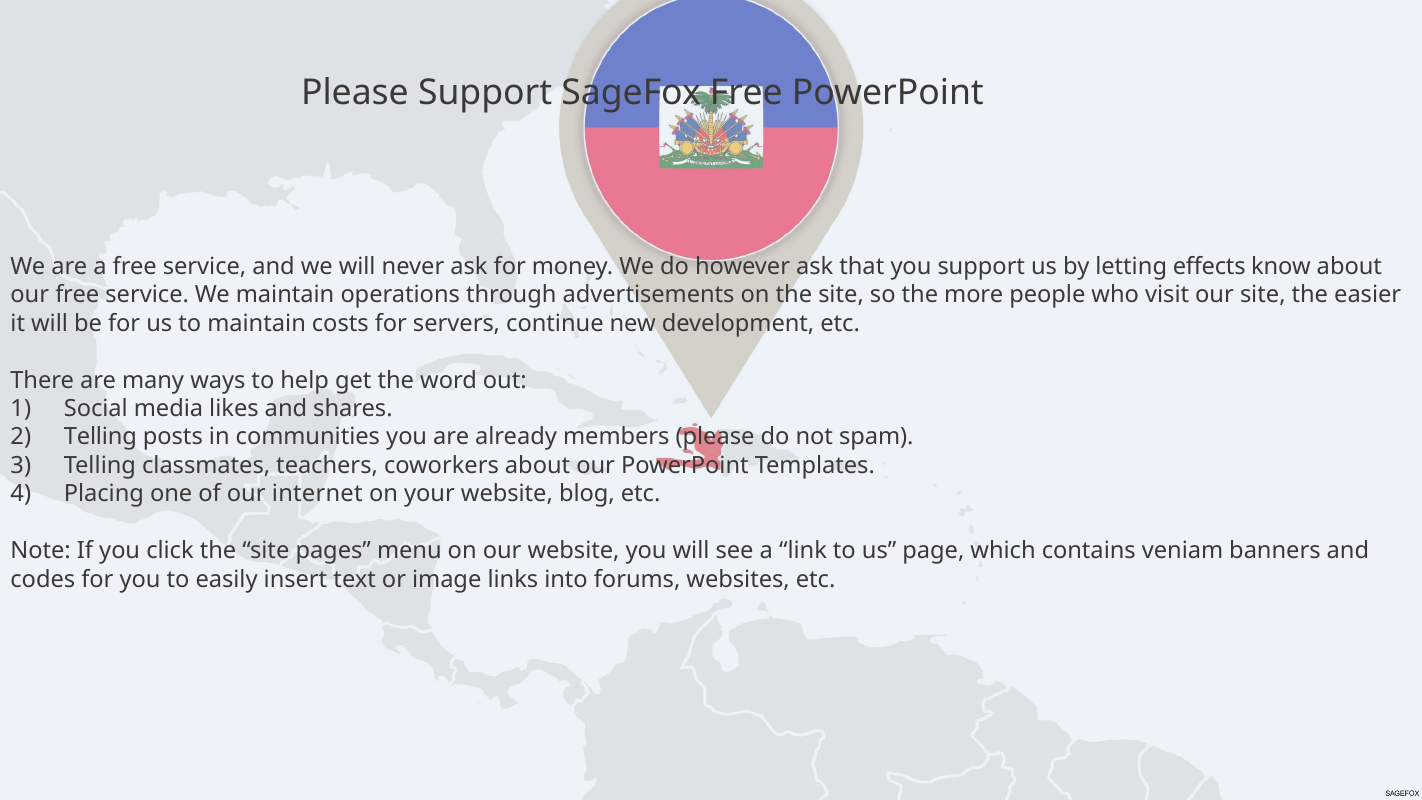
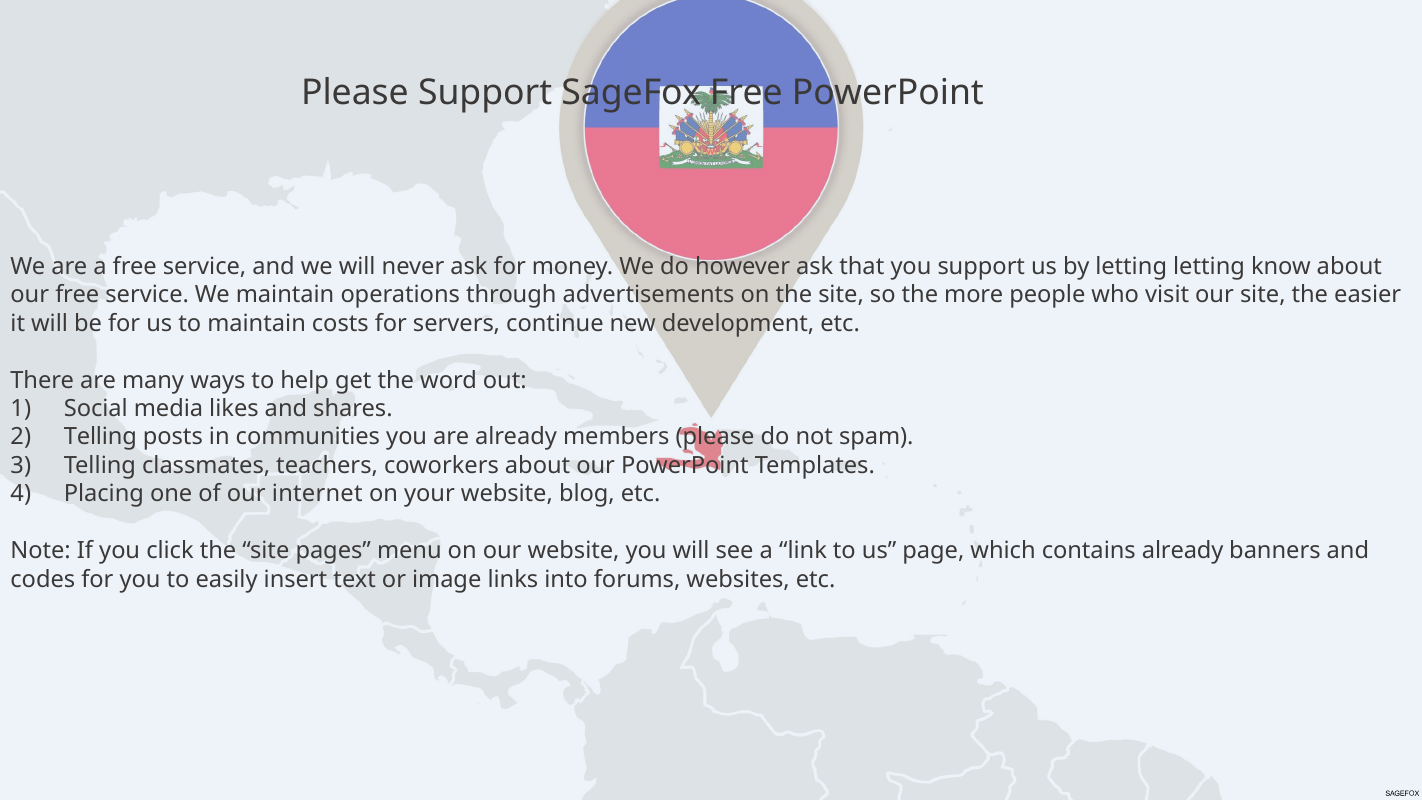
letting effects: effects -> letting (1209, 267)
contains veniam: veniam -> already (1183, 551)
